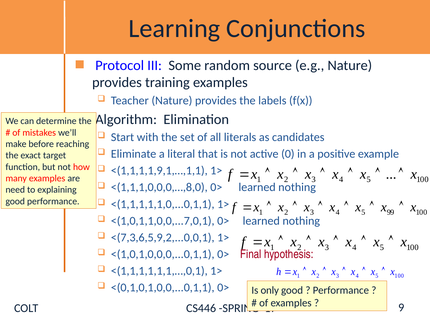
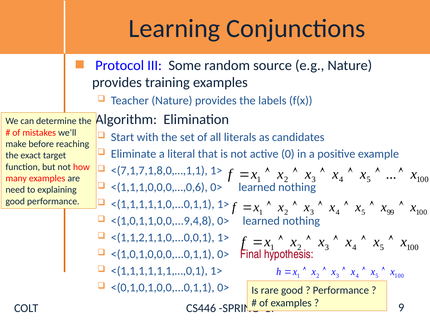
<(1,1,1,1,9,1,…,1,1: <(1,1,1,1,9,1,…,1,1 -> <(7,1,7,1,8,0,…,1,1 (159, 171)
<(1,1,1,0,0,0,…,8,0: <(1,1,1,0,0,0,…,8,0 -> <(1,1,1,0,0,0,…,0,6 (159, 188)
<(1,0,1,1,0,0,...7,0,1: <(1,0,1,1,0,0,...7,0,1 -> <(1,0,1,1,0,0,...9,4,8 (163, 221)
<(7,3,6,5,9,2,...0,0,1: <(7,3,6,5,9,2,...0,0,1 -> <(1,1,2,1,1,0,...0,0,1 (163, 238)
only: only -> rare (270, 291)
